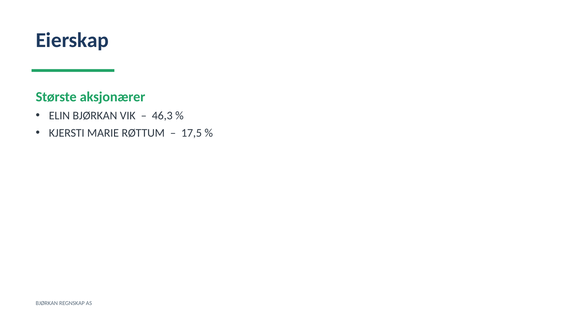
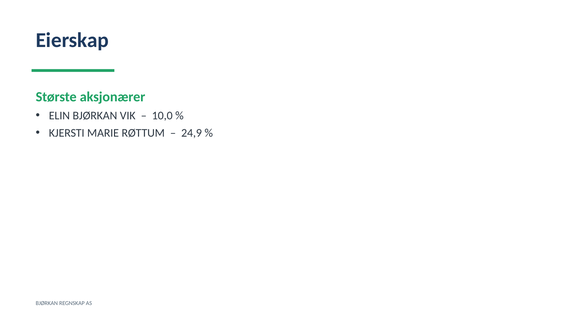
46,3: 46,3 -> 10,0 (162, 115)
17,5: 17,5 -> 24,9 (192, 133)
